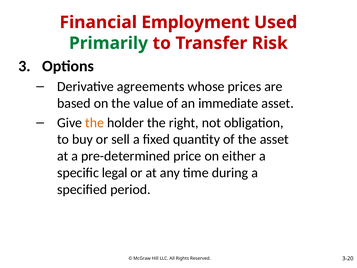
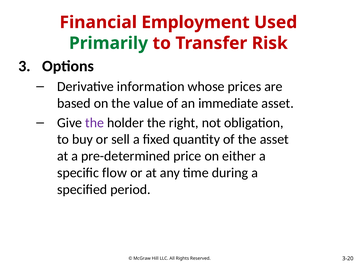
agreements: agreements -> information (151, 86)
the colour: orange -> purple (95, 123)
legal: legal -> flow (115, 173)
